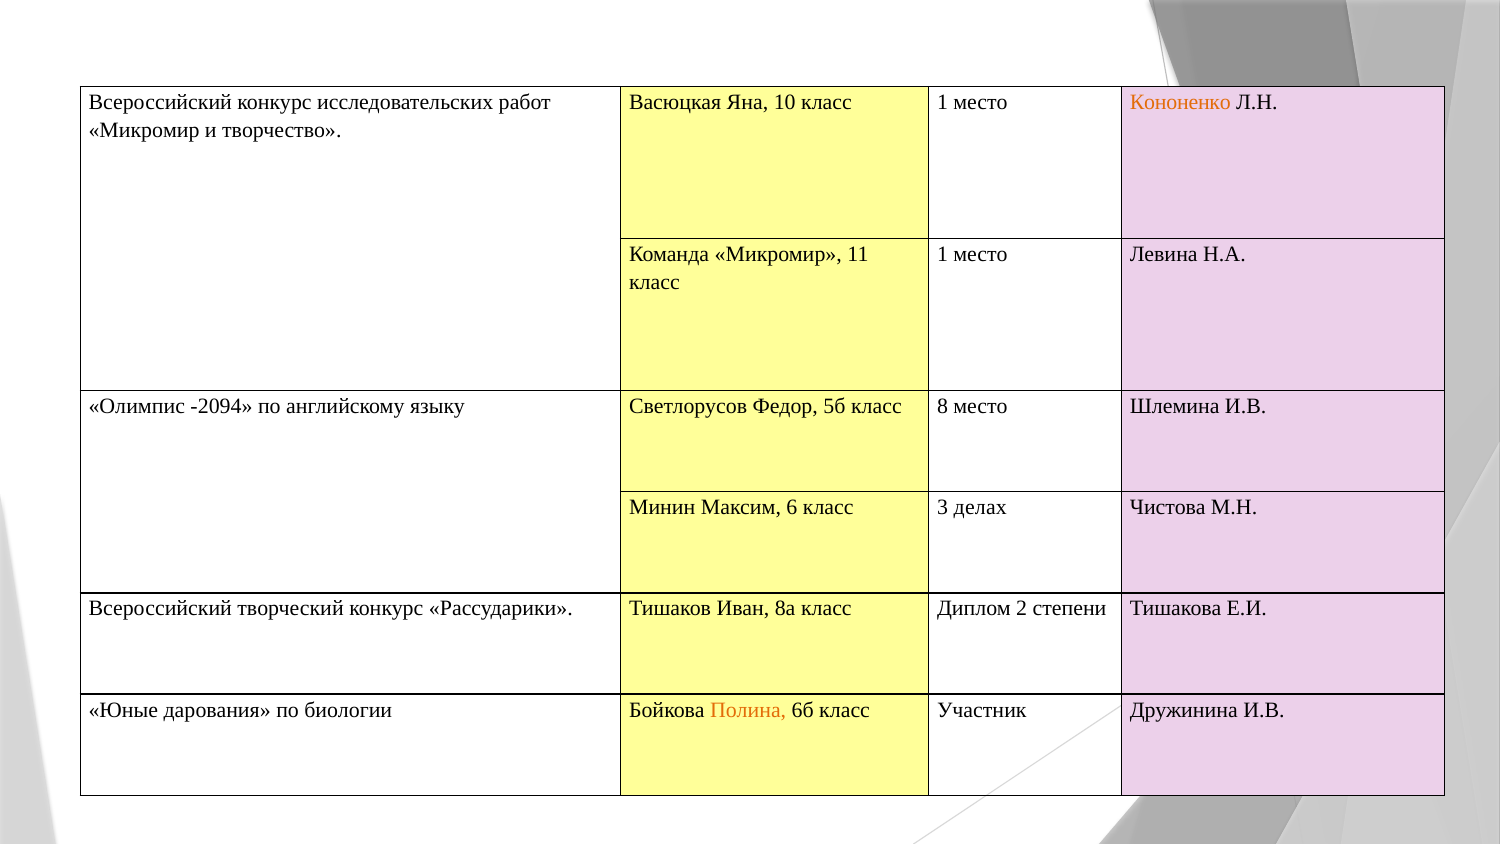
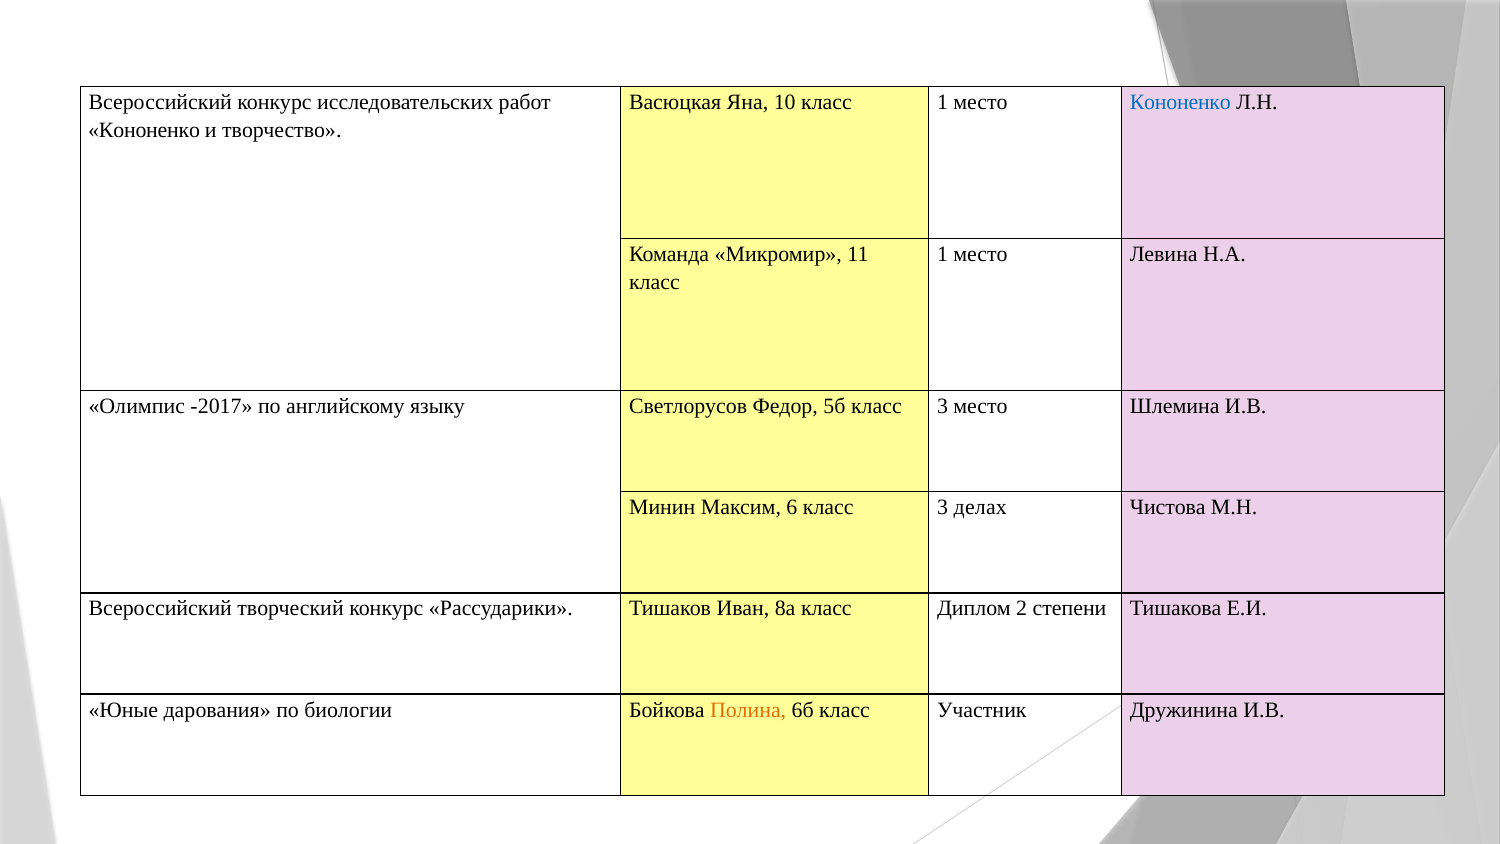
Кононенко colour: orange -> blue (1180, 102)
Микромир: Микромир -> Кононенко (144, 130)
-2094: -2094 -> -2017 (222, 406)
5б класс 8: 8 -> 3 (942, 406)
